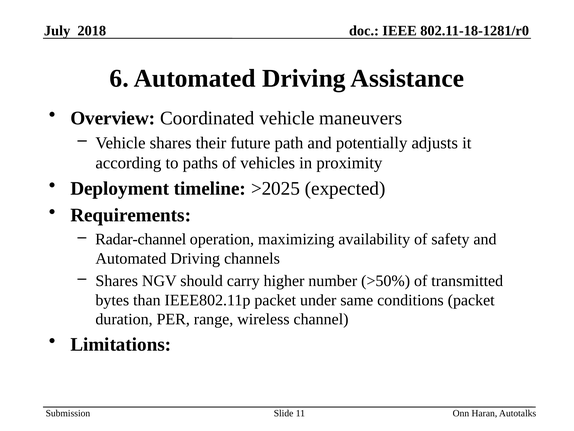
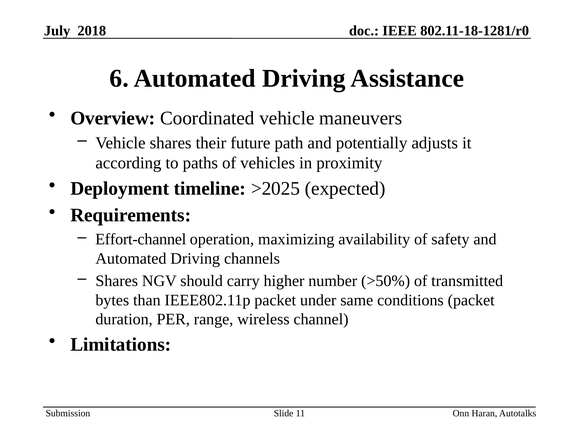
Radar-channel: Radar-channel -> Effort-channel (141, 239)
